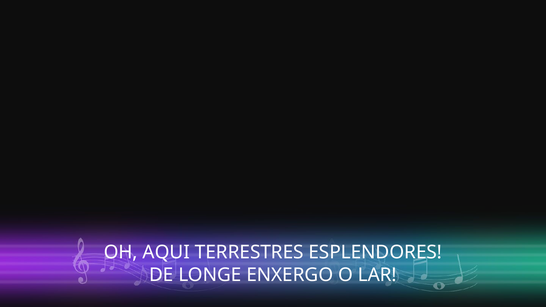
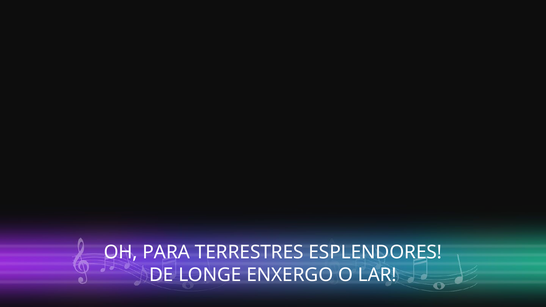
AQUI: AQUI -> PARA (166, 252)
